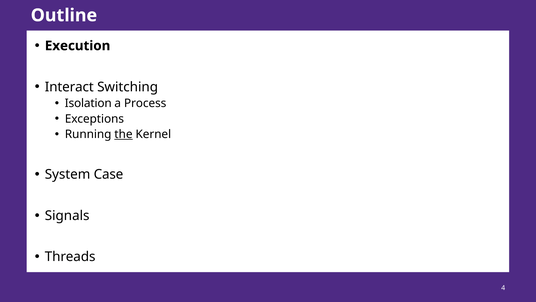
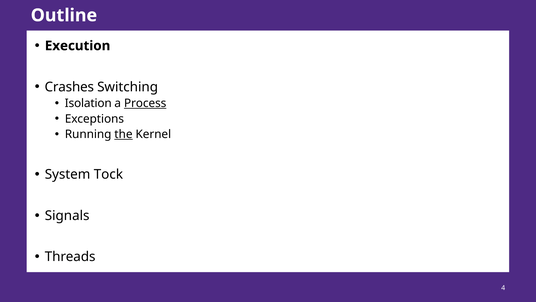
Interact: Interact -> Crashes (69, 87)
Process underline: none -> present (145, 103)
Case: Case -> Tock (108, 174)
